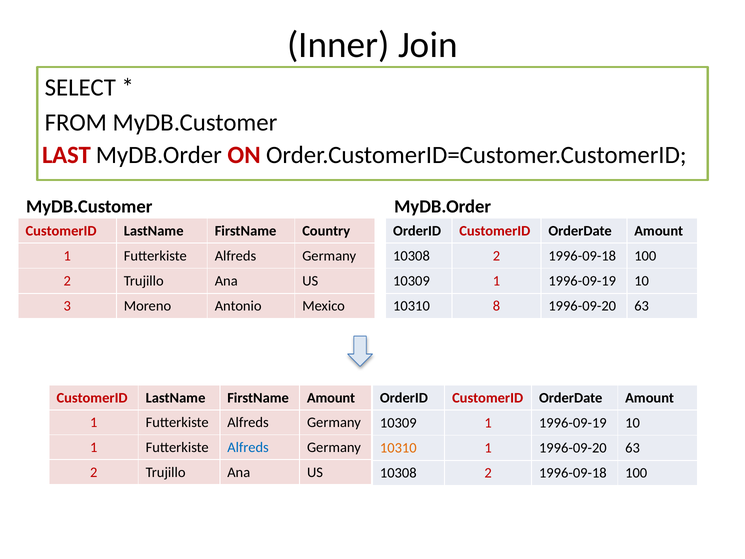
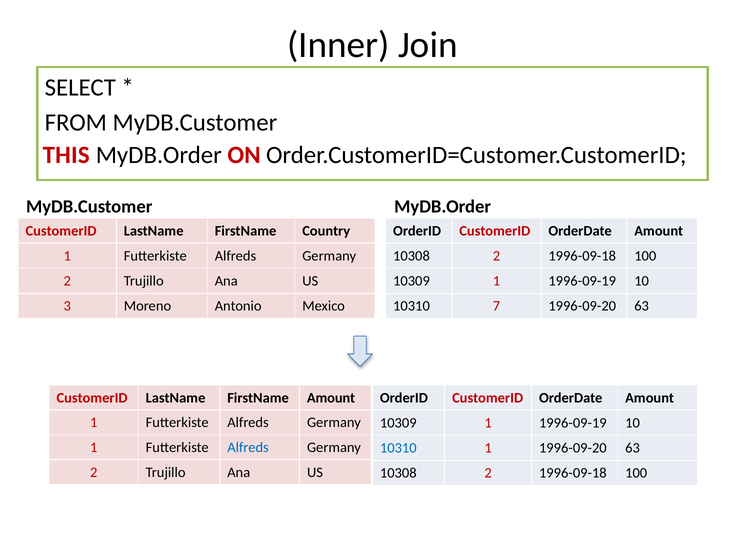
LAST: LAST -> THIS (66, 155)
8: 8 -> 7 (496, 306)
10310 colour: orange -> blue (398, 448)
